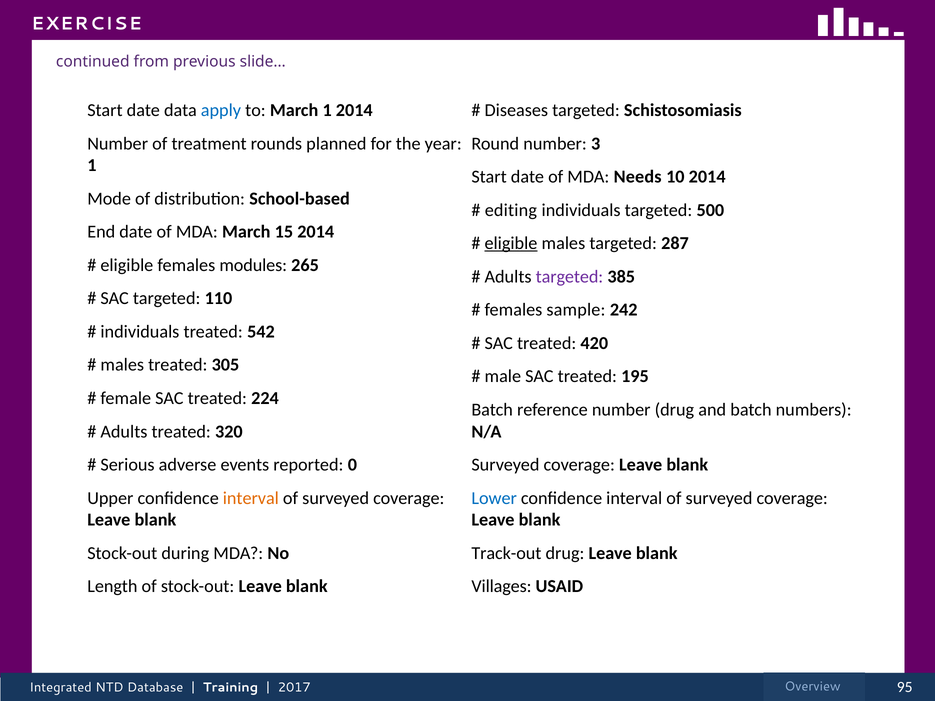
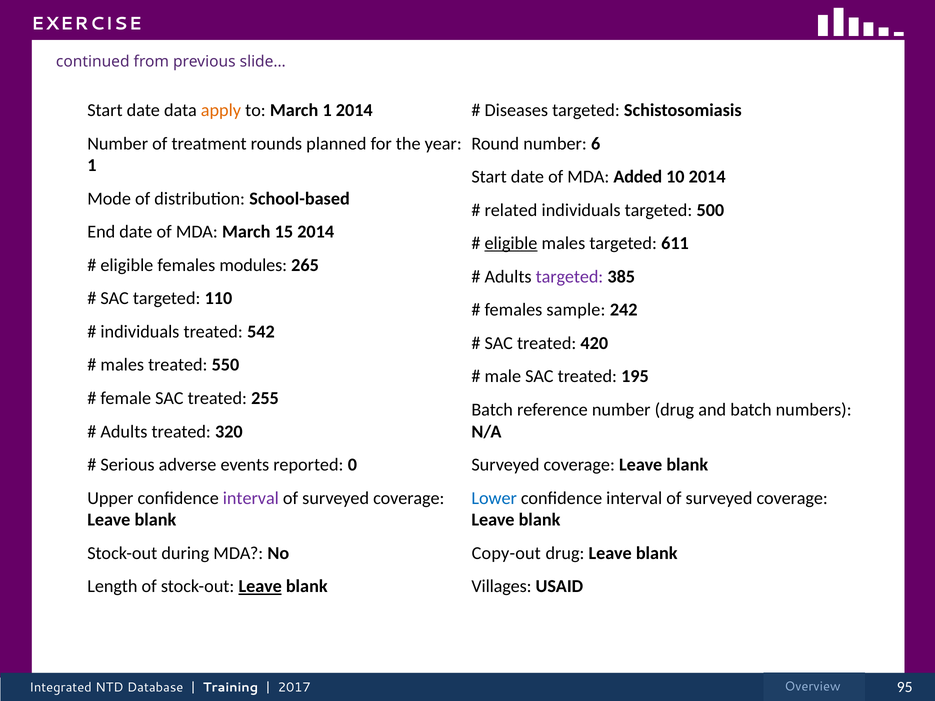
apply colour: blue -> orange (221, 110)
3: 3 -> 6 (596, 144)
Needs: Needs -> Added (638, 177)
editing: editing -> related (511, 210)
287: 287 -> 611 (675, 243)
305: 305 -> 550 (225, 365)
224: 224 -> 255 (265, 398)
interval colour: orange -> purple (251, 498)
Track-out: Track-out -> Copy-out (506, 553)
Leave underline: none -> present (260, 587)
